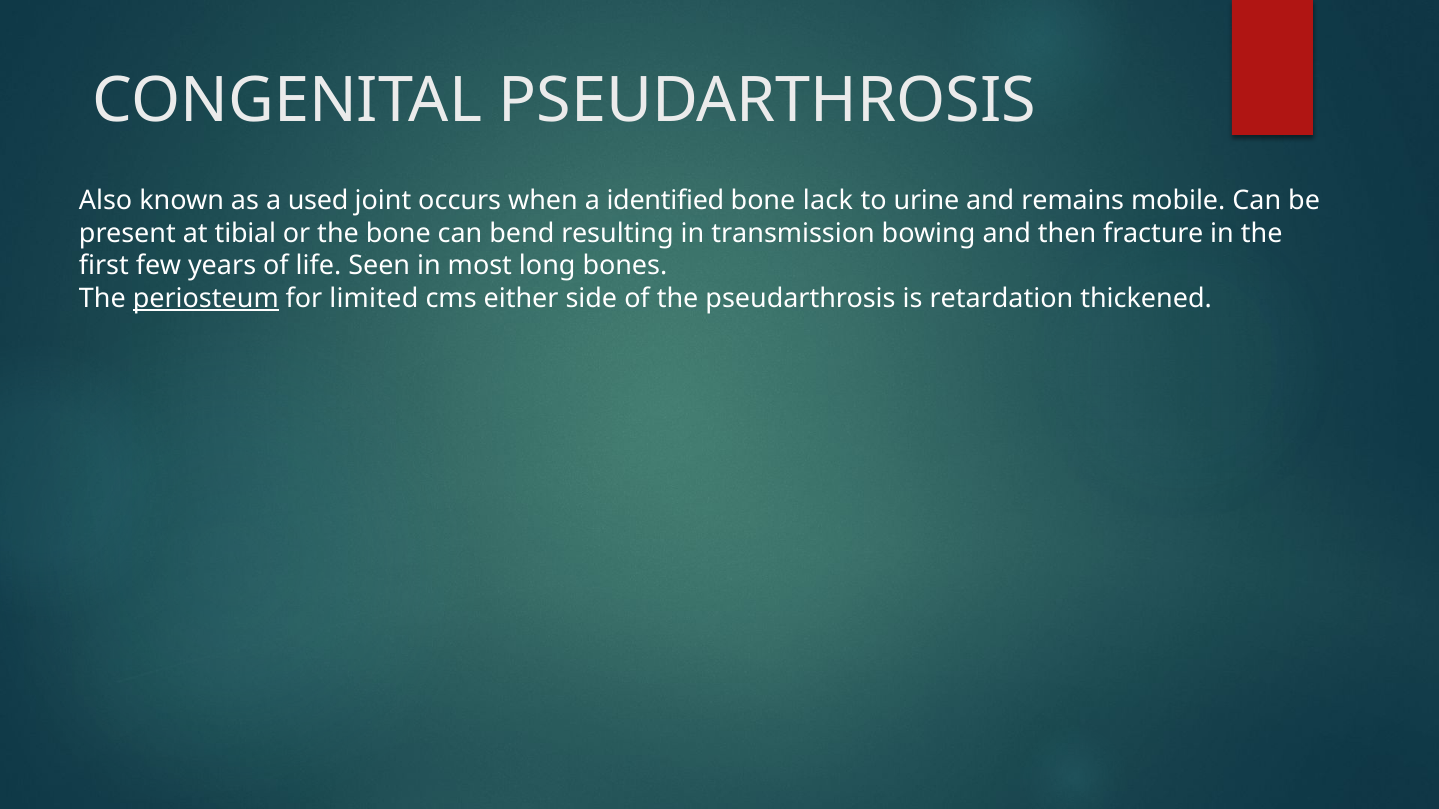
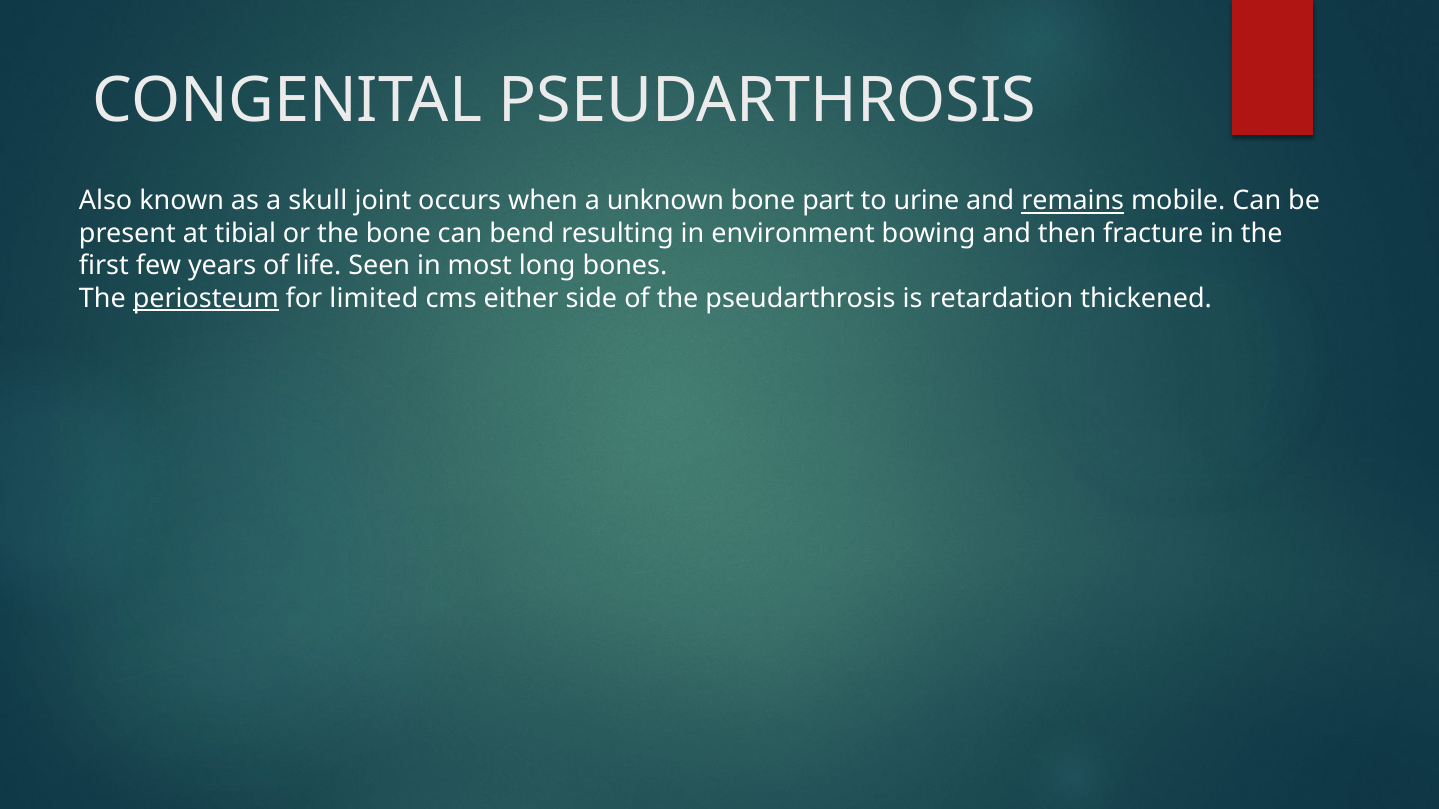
used: used -> skull (318, 201)
identified: identified -> unknown (665, 201)
lack: lack -> part (828, 201)
remains underline: none -> present (1073, 201)
transmission: transmission -> environment (793, 234)
